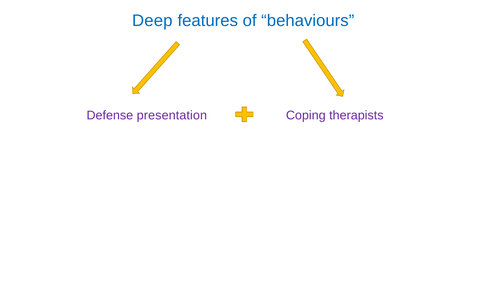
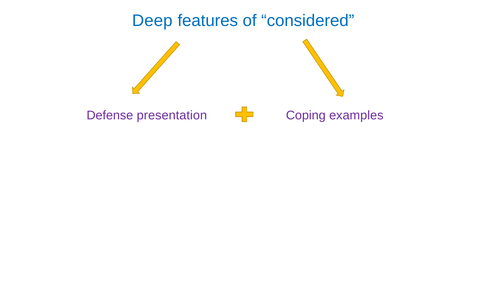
behaviours: behaviours -> considered (308, 21)
therapists: therapists -> examples (356, 116)
